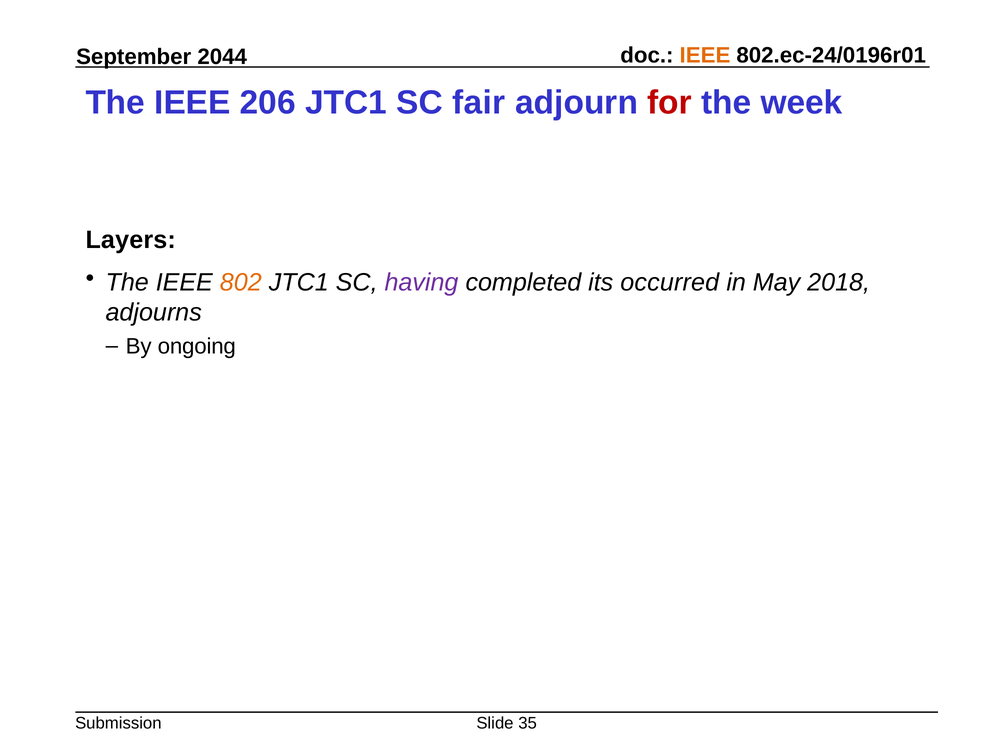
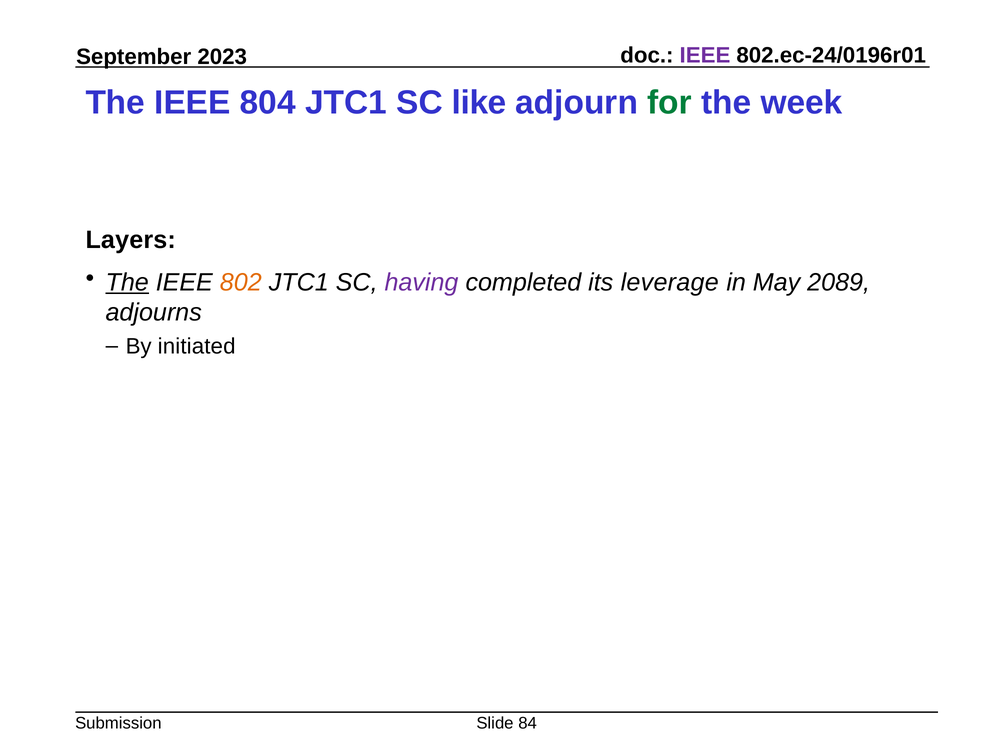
IEEE colour: orange -> purple (705, 55)
2044: 2044 -> 2023 (222, 57)
206: 206 -> 804 (268, 103)
fair: fair -> like (479, 103)
for colour: red -> green (670, 103)
The underline: none -> present (127, 282)
occurred: occurred -> leverage (670, 282)
2018: 2018 -> 2089 (839, 282)
ongoing: ongoing -> initiated (197, 346)
35: 35 -> 84 (528, 723)
